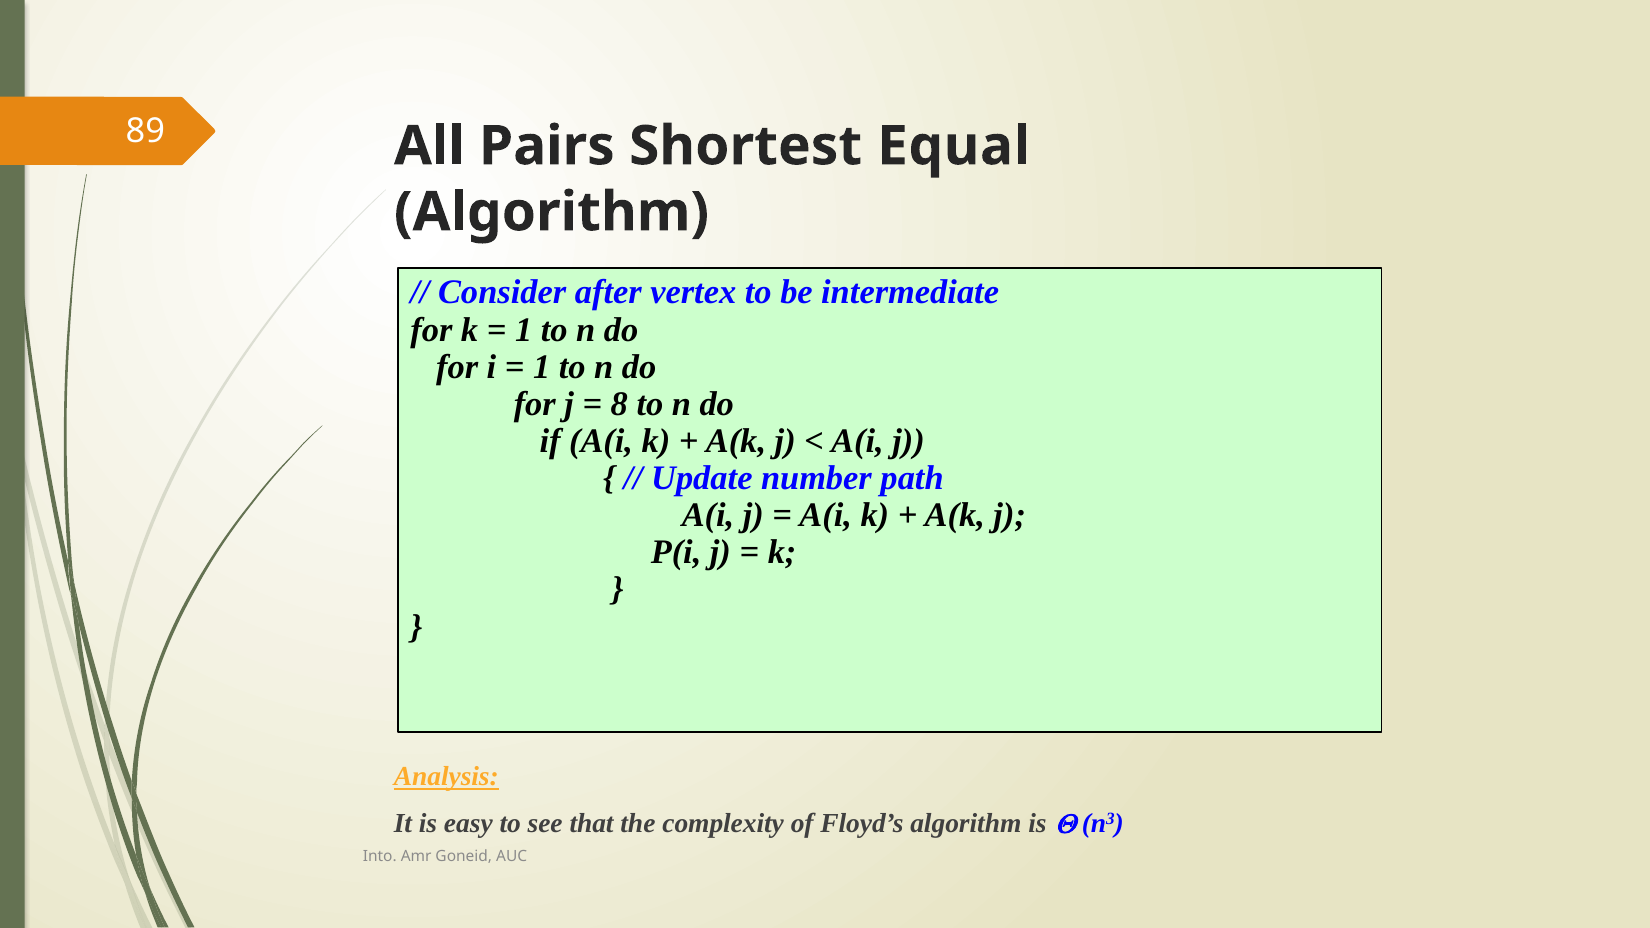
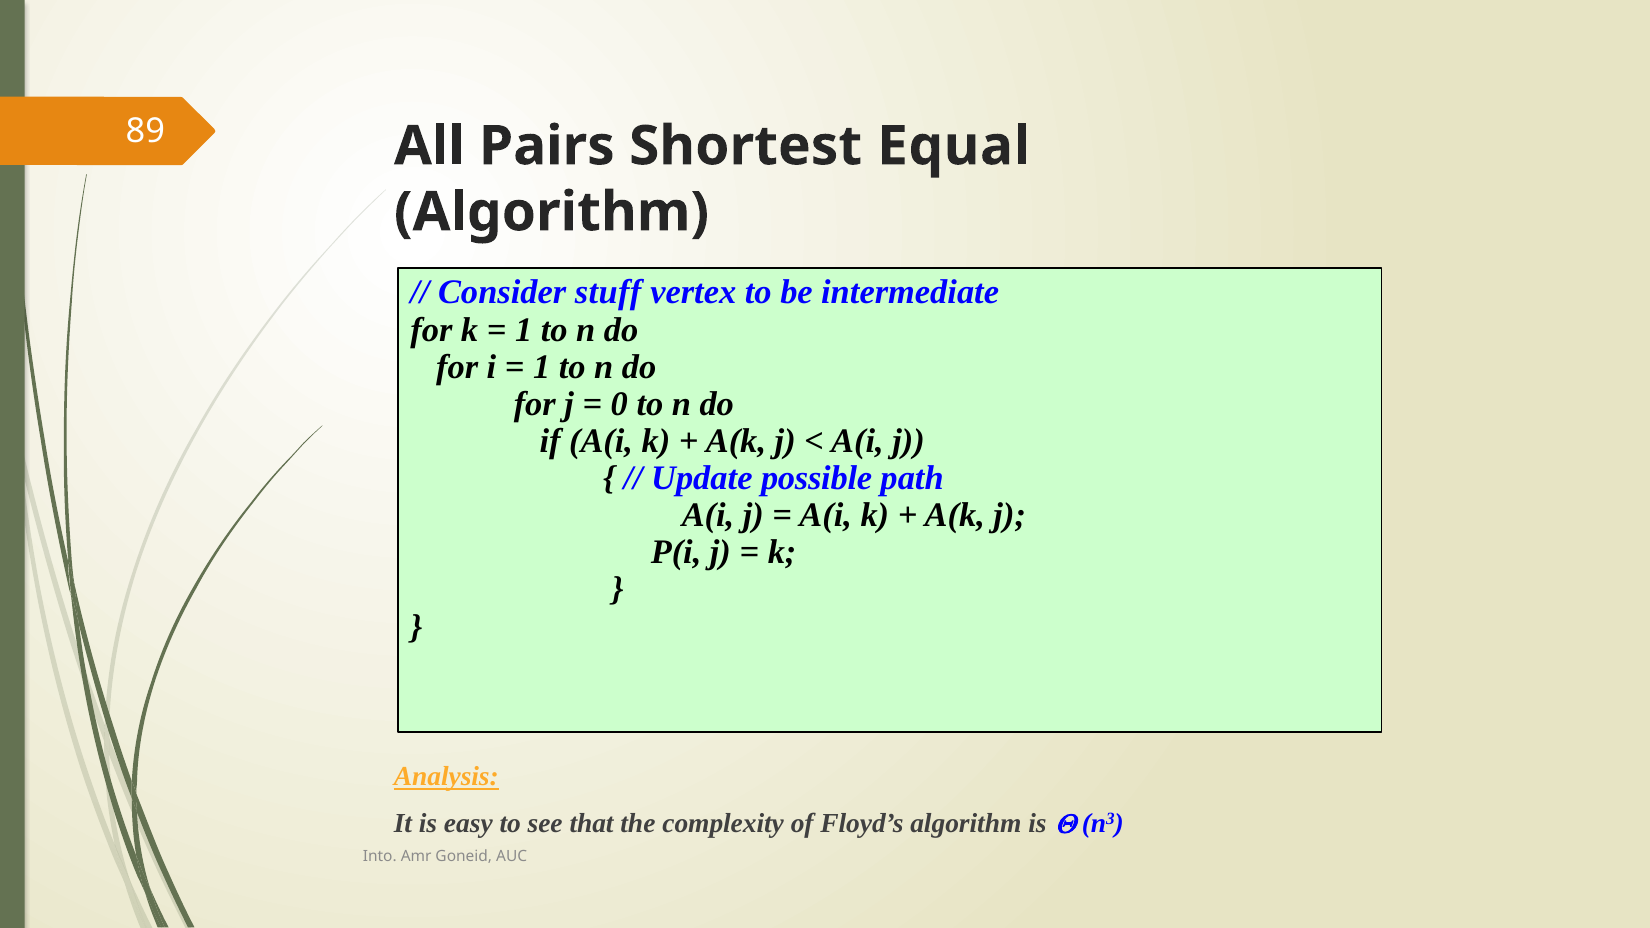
after: after -> stuff (608, 293)
8: 8 -> 0 (619, 404)
number: number -> possible (817, 478)
